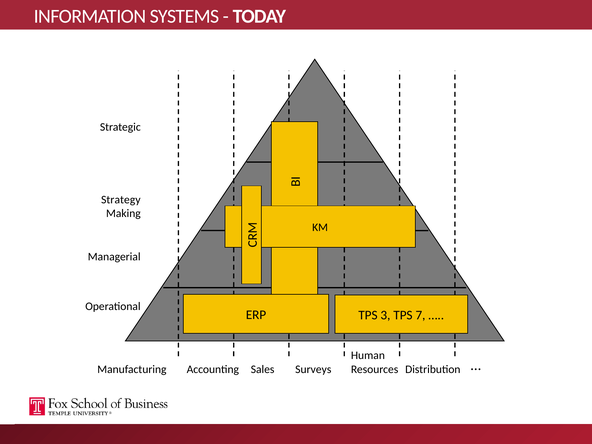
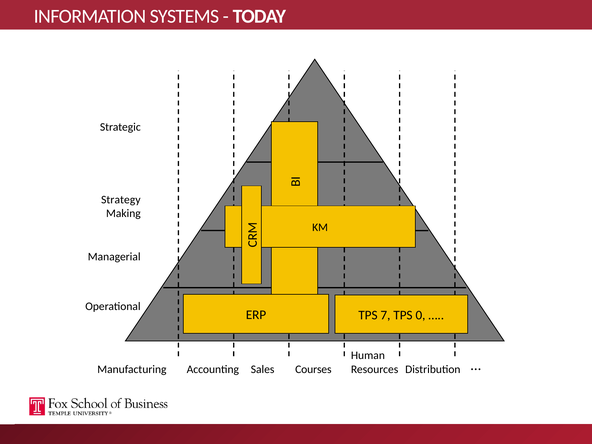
3: 3 -> 7 (385, 315)
7: 7 -> 0 (420, 315)
Surveys: Surveys -> Courses (313, 369)
